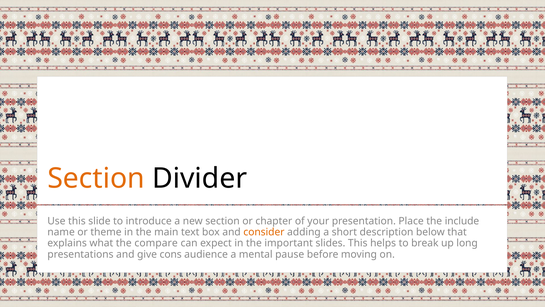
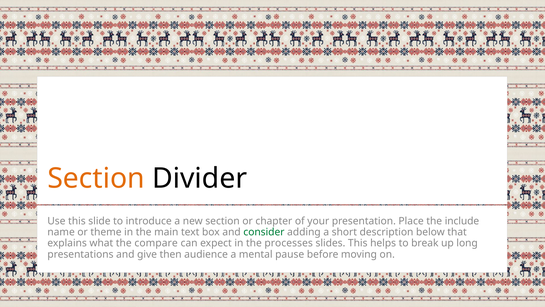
consider colour: orange -> green (264, 232)
important: important -> processes (289, 243)
cons: cons -> then (171, 254)
